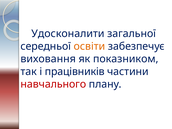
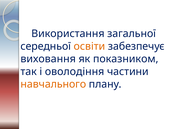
Удосконалити: Удосконалити -> Використання (68, 34)
працівників: працівників -> оволодіння (75, 72)
навчального colour: red -> orange (53, 84)
